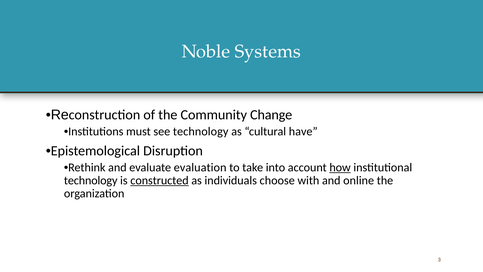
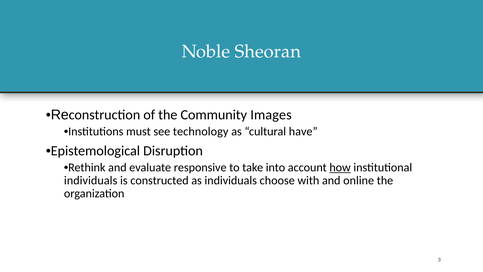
Systems: Systems -> Sheoran (268, 51)
Change: Change -> Images (271, 115)
evaluation: evaluation -> responsive (200, 167)
technology: technology -> individuals (91, 180)
constructed underline: present -> none (159, 180)
